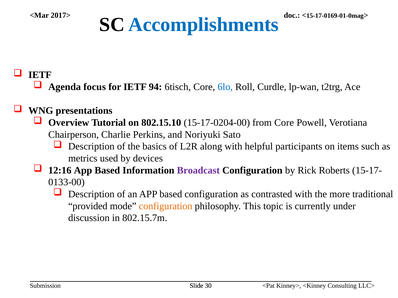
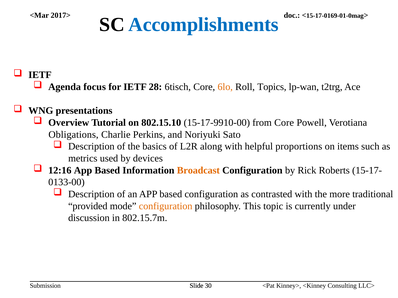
94: 94 -> 28 (155, 87)
6lo colour: blue -> orange (225, 87)
Curdle: Curdle -> Topics (272, 87)
15-17-0204-00: 15-17-0204-00 -> 15-17-9910-00 (217, 123)
Chairperson: Chairperson -> Obligations (73, 135)
participants: participants -> proportions (299, 147)
Broadcast colour: purple -> orange (198, 171)
